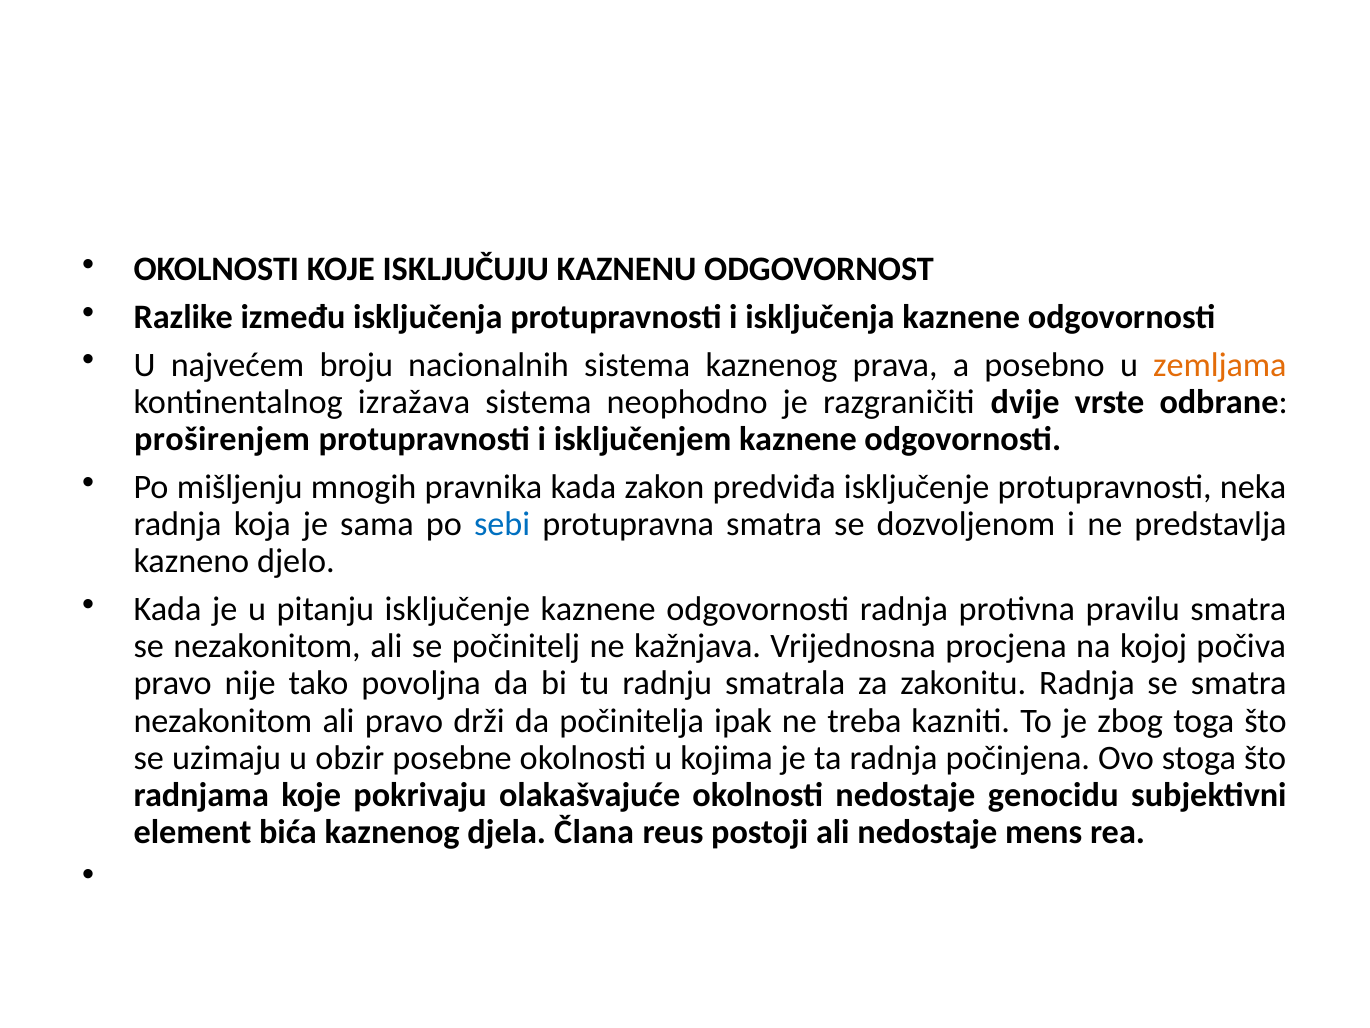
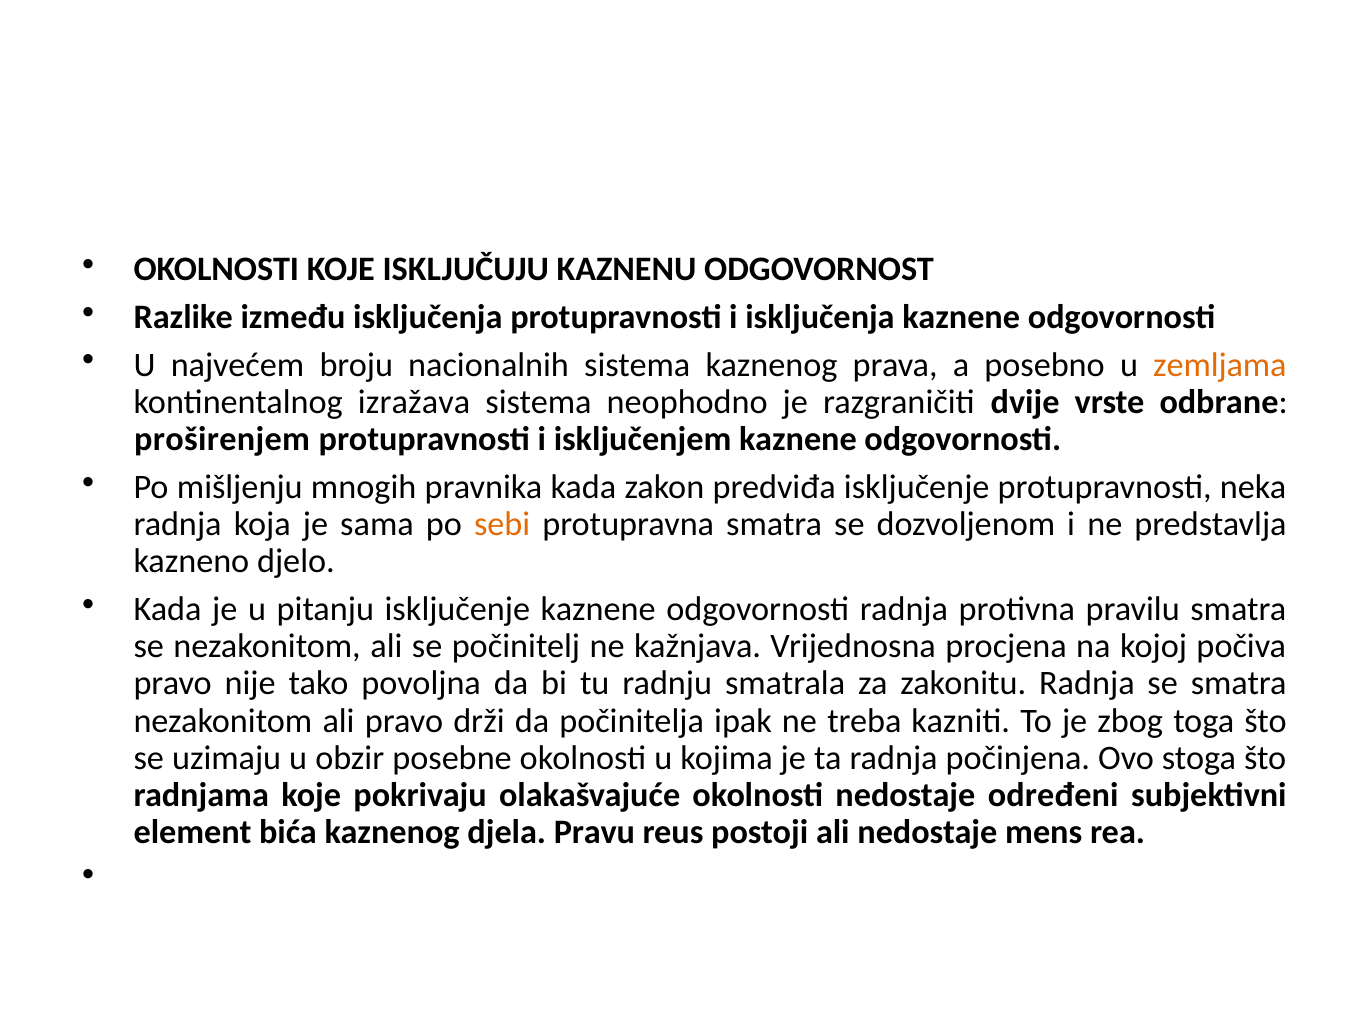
sebi colour: blue -> orange (502, 524)
genocidu: genocidu -> određeni (1053, 794)
Člana: Člana -> Pravu (594, 831)
